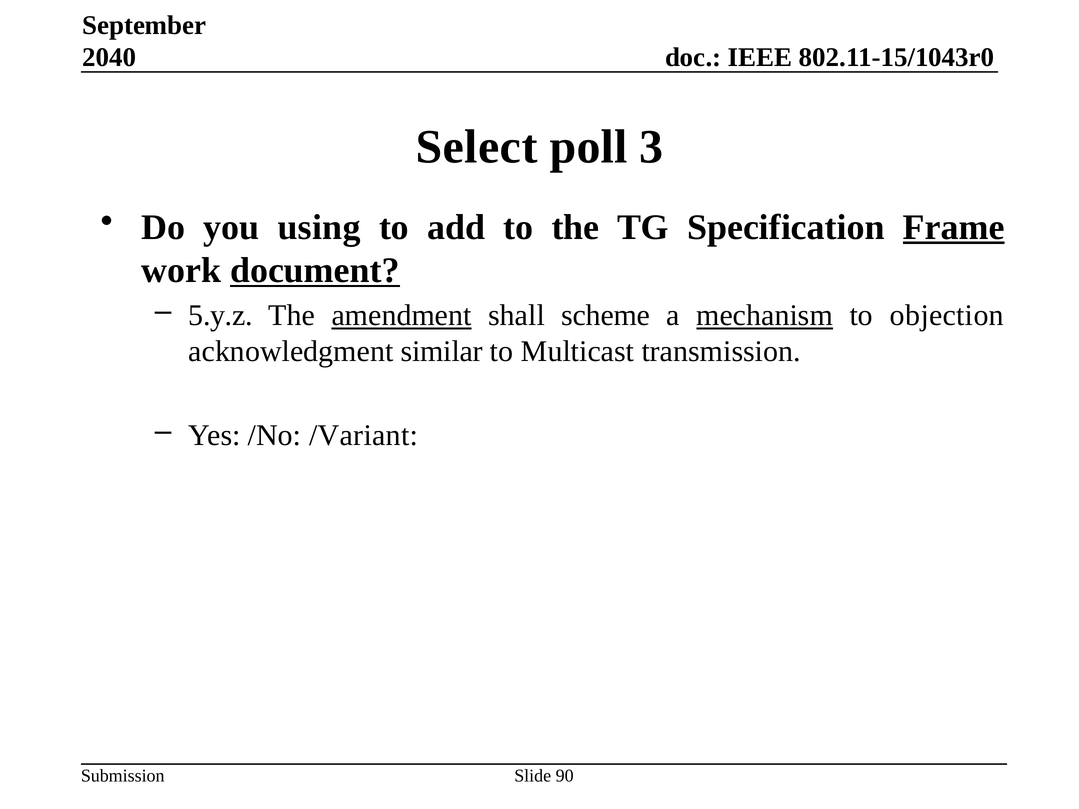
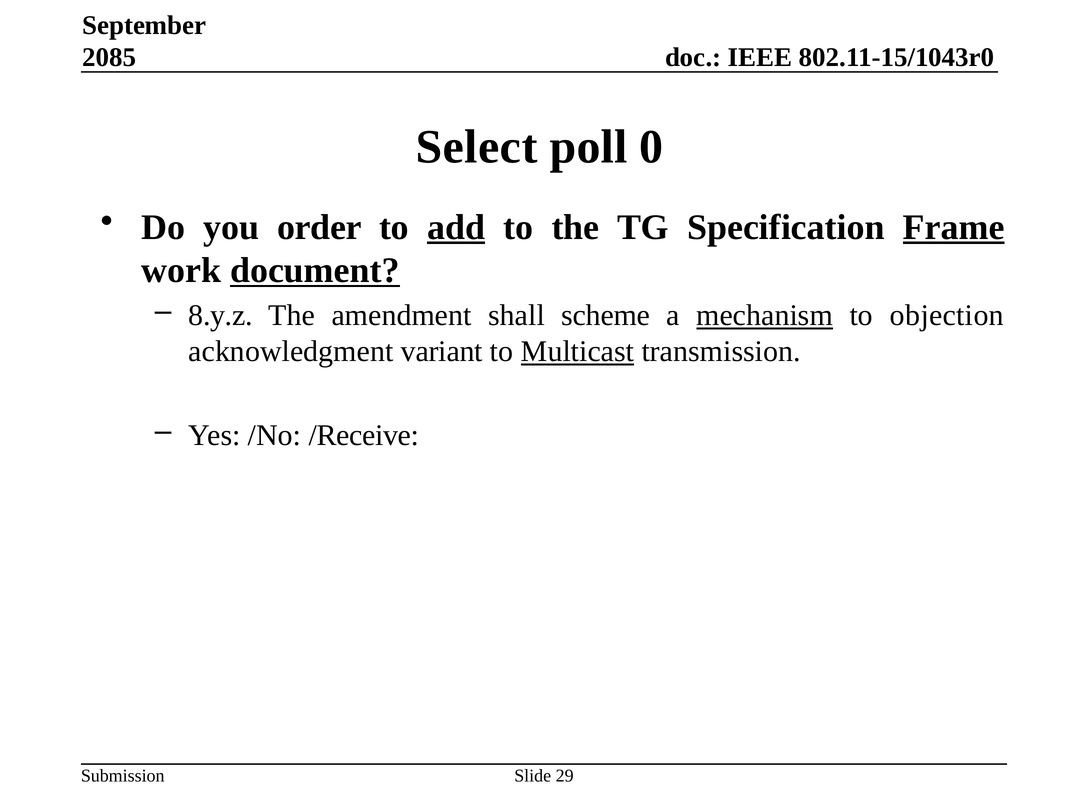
2040: 2040 -> 2085 (109, 58)
3: 3 -> 0 (651, 147)
using: using -> order (319, 227)
add underline: none -> present (456, 227)
5.y.z: 5.y.z -> 8.y.z (220, 316)
amendment underline: present -> none (402, 316)
similar: similar -> variant (442, 352)
Multicast underline: none -> present (577, 352)
/Variant: /Variant -> /Receive (364, 436)
90: 90 -> 29 (565, 776)
